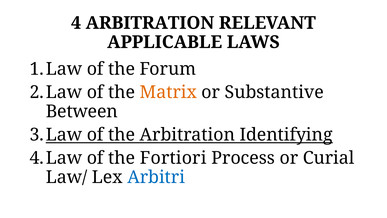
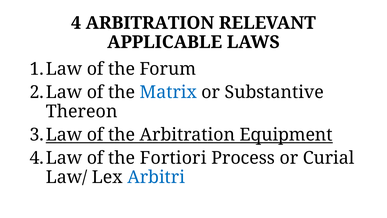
Matrix colour: orange -> blue (168, 92)
Between: Between -> Thereon (82, 111)
Identifying: Identifying -> Equipment (286, 135)
